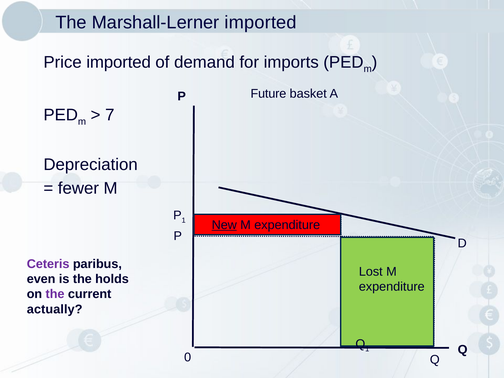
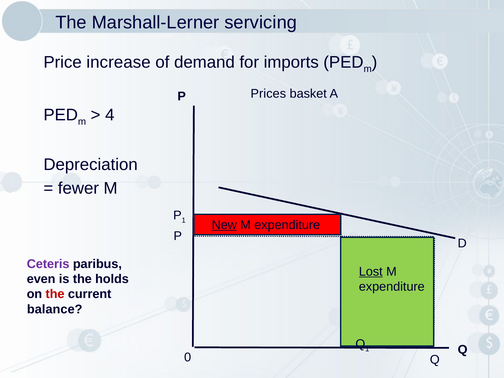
Marshall-Lerner imported: imported -> servicing (261, 23)
Price imported: imported -> increase (119, 62)
Future: Future -> Prices (268, 94)
7: 7 -> 4 (110, 115)
Lost underline: none -> present (371, 272)
the colour: purple -> red (55, 294)
actually: actually -> balance (55, 309)
